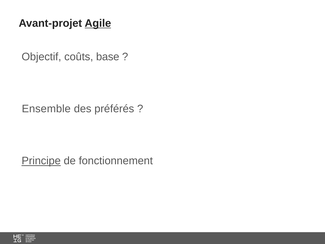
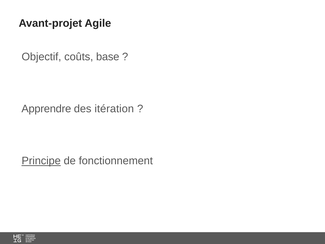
Agile underline: present -> none (98, 23)
Ensemble: Ensemble -> Apprendre (46, 109)
préférés: préférés -> itération (114, 109)
